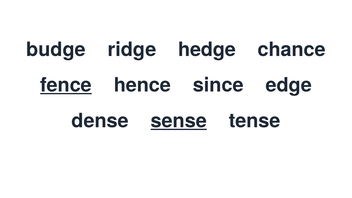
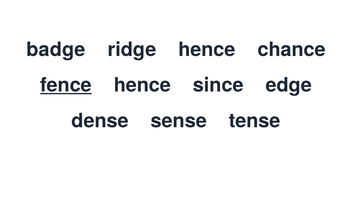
budge: budge -> badge (56, 50)
ridge hedge: hedge -> hence (207, 50)
sense underline: present -> none (179, 121)
